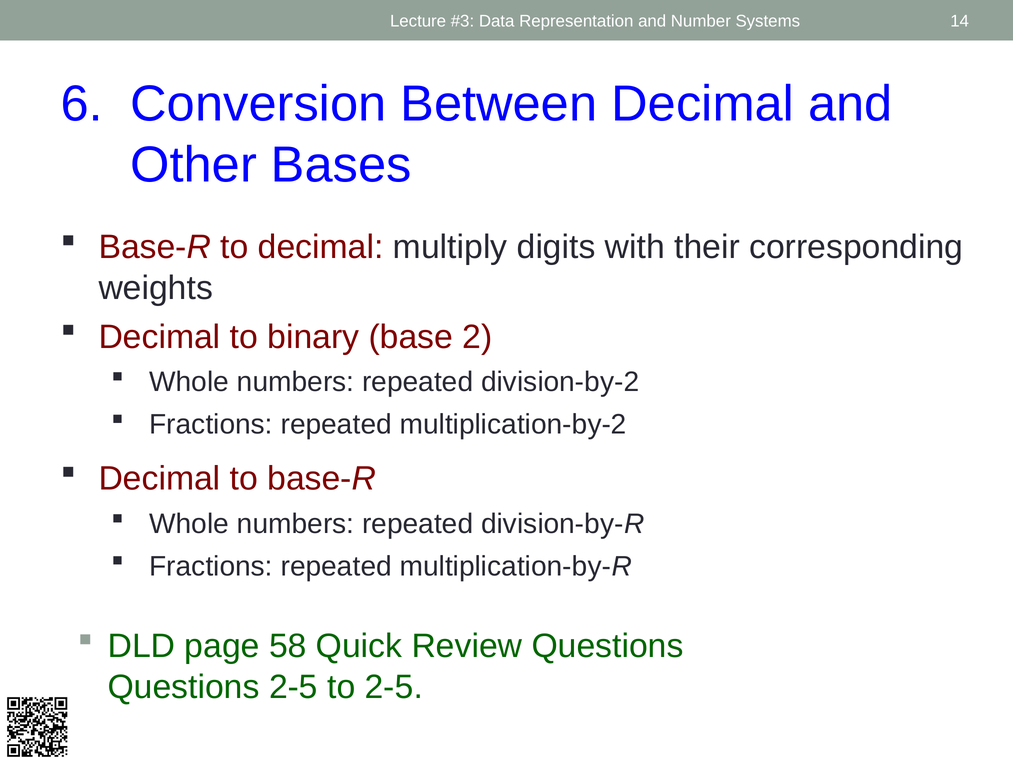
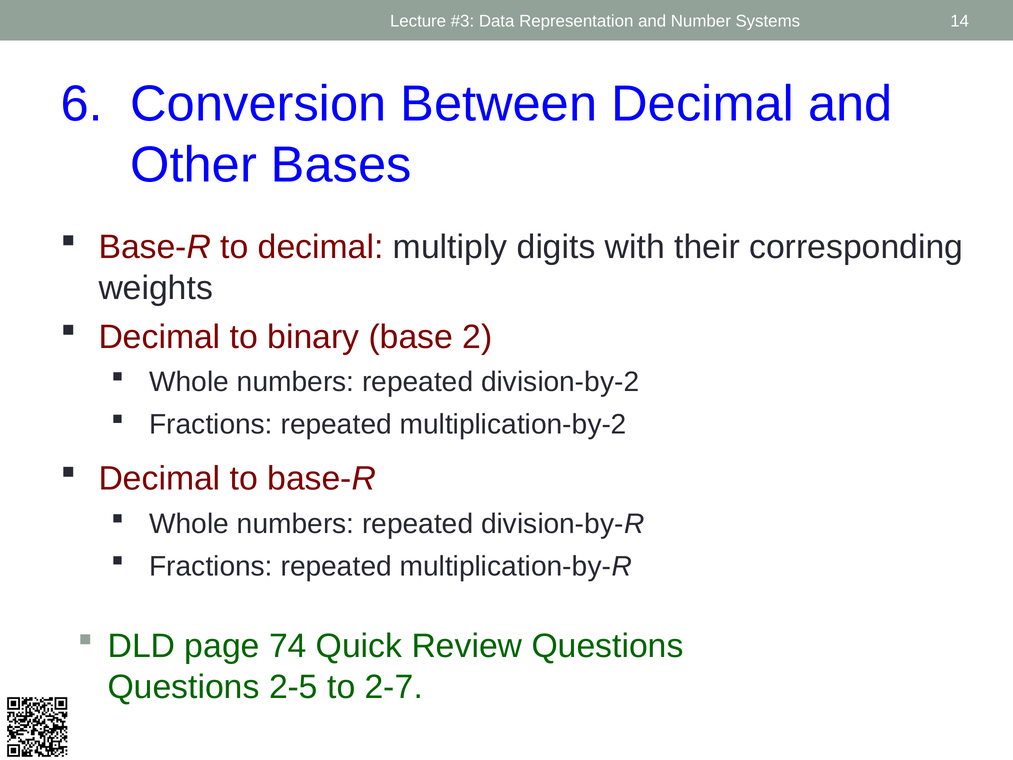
58: 58 -> 74 (288, 646)
to 2-5: 2-5 -> 2-7 (394, 687)
